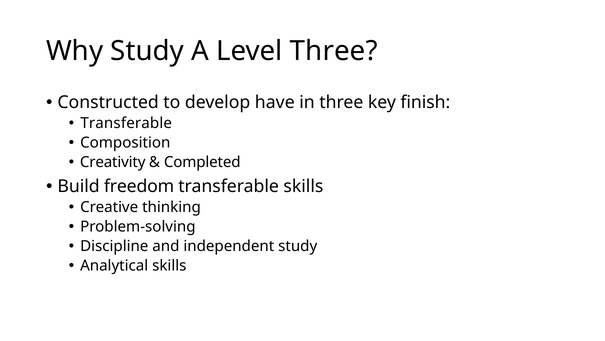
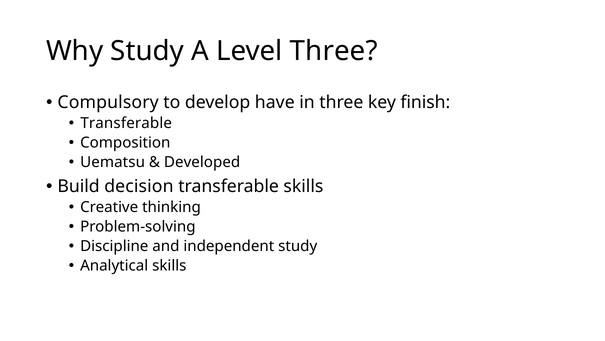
Constructed: Constructed -> Compulsory (108, 102)
Creativity: Creativity -> Uematsu (113, 162)
Completed: Completed -> Developed (202, 162)
freedom: freedom -> decision (139, 186)
